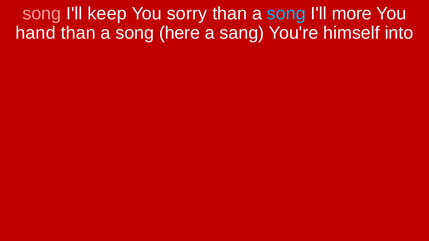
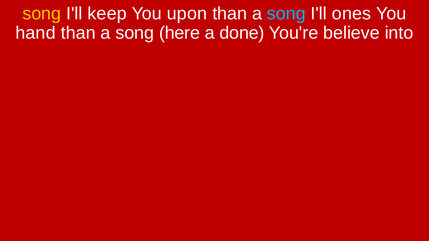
song colour: pink -> yellow (42, 14)
sorry: sorry -> upon (187, 14)
more: more -> ones (352, 14)
sang: sang -> done (242, 33)
himself: himself -> believe (352, 33)
